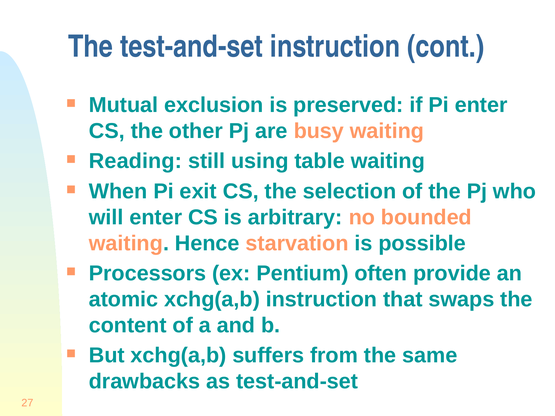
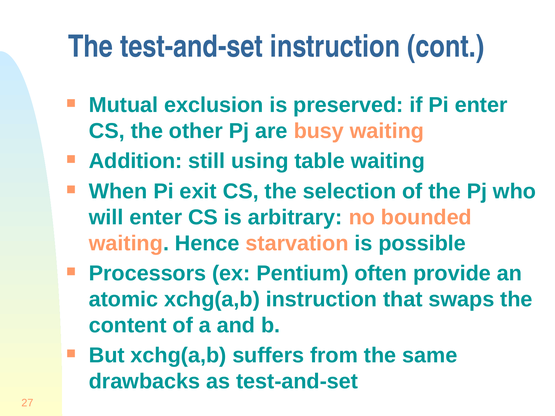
Reading: Reading -> Addition (136, 161)
